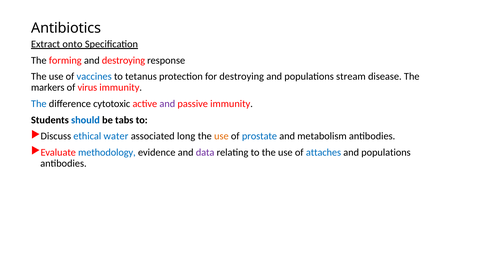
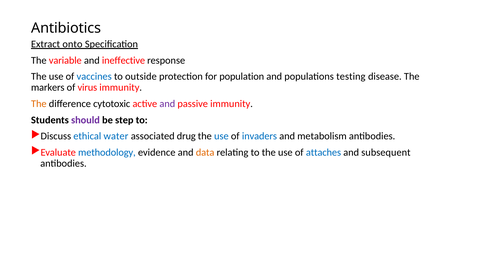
forming: forming -> variable (65, 60)
and destroying: destroying -> ineffective (124, 60)
tetanus: tetanus -> outside (141, 77)
for destroying: destroying -> population (242, 77)
stream: stream -> testing (351, 77)
The colour: blue -> orange (39, 104)
should colour: blue -> purple (85, 120)
tabs: tabs -> step (124, 120)
long: long -> drug (186, 136)
use colour: orange -> blue (221, 136)
prostate: prostate -> invaders (259, 136)
data colour: purple -> orange (205, 153)
populations: populations -> subsequent (386, 153)
